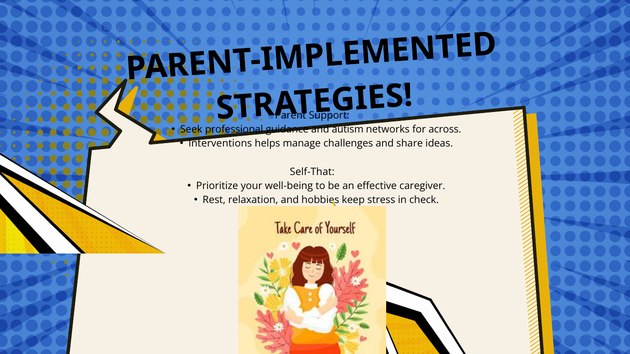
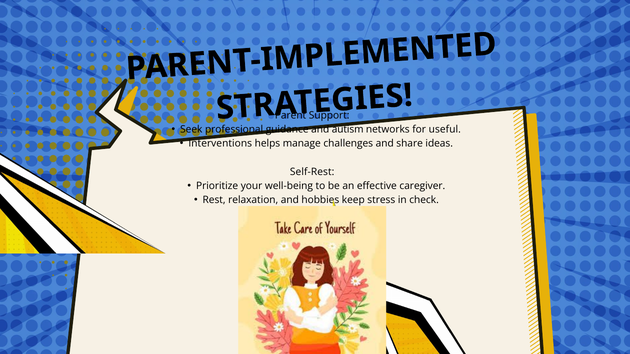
across: across -> useful (445, 129)
Self-That: Self-That -> Self-Rest (312, 172)
